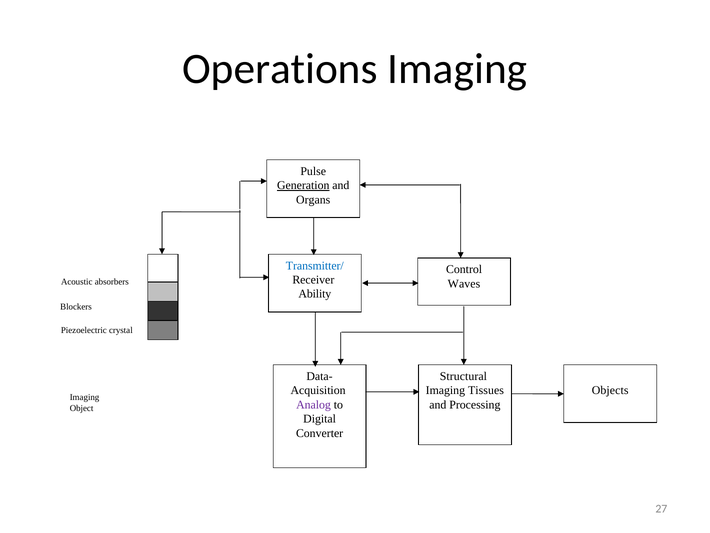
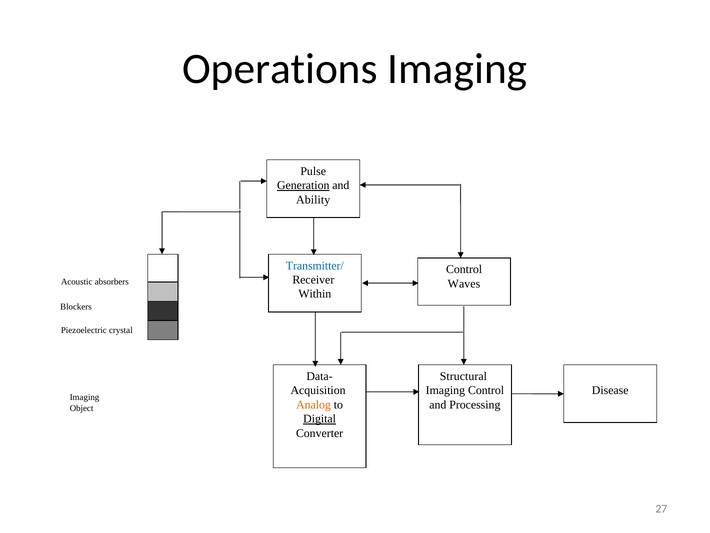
Organs: Organs -> Ability (313, 200)
Ability: Ability -> Within (315, 294)
Imaging Tissues: Tissues -> Control (486, 390)
Objects: Objects -> Disease (610, 390)
Analog colour: purple -> orange (314, 404)
Digital underline: none -> present (320, 419)
